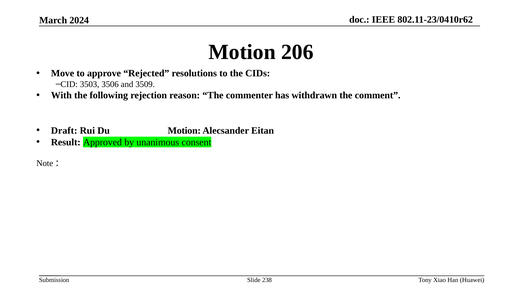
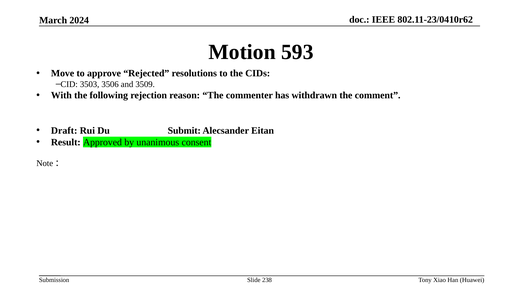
206: 206 -> 593 (297, 52)
Du Motion: Motion -> Submit (184, 130)
